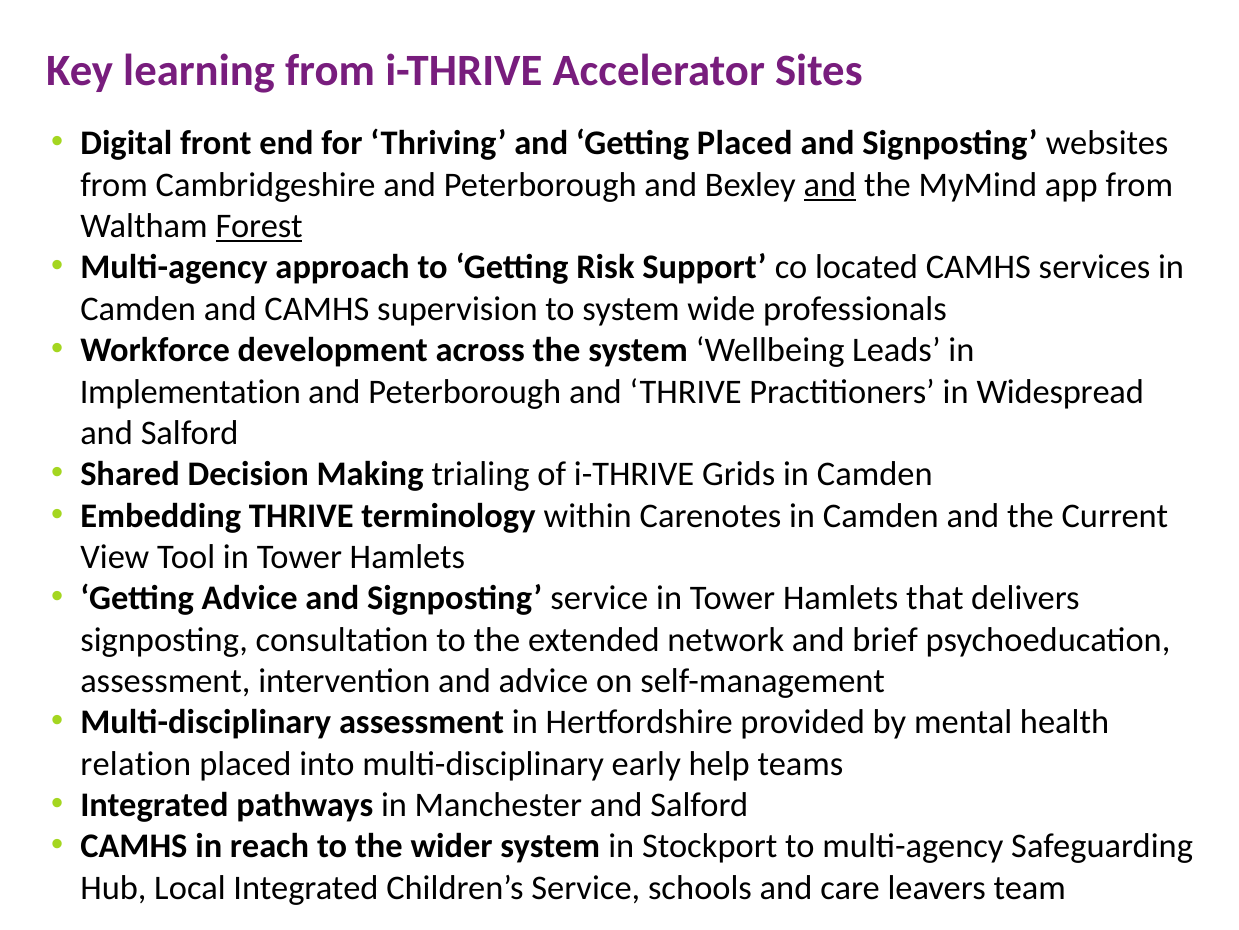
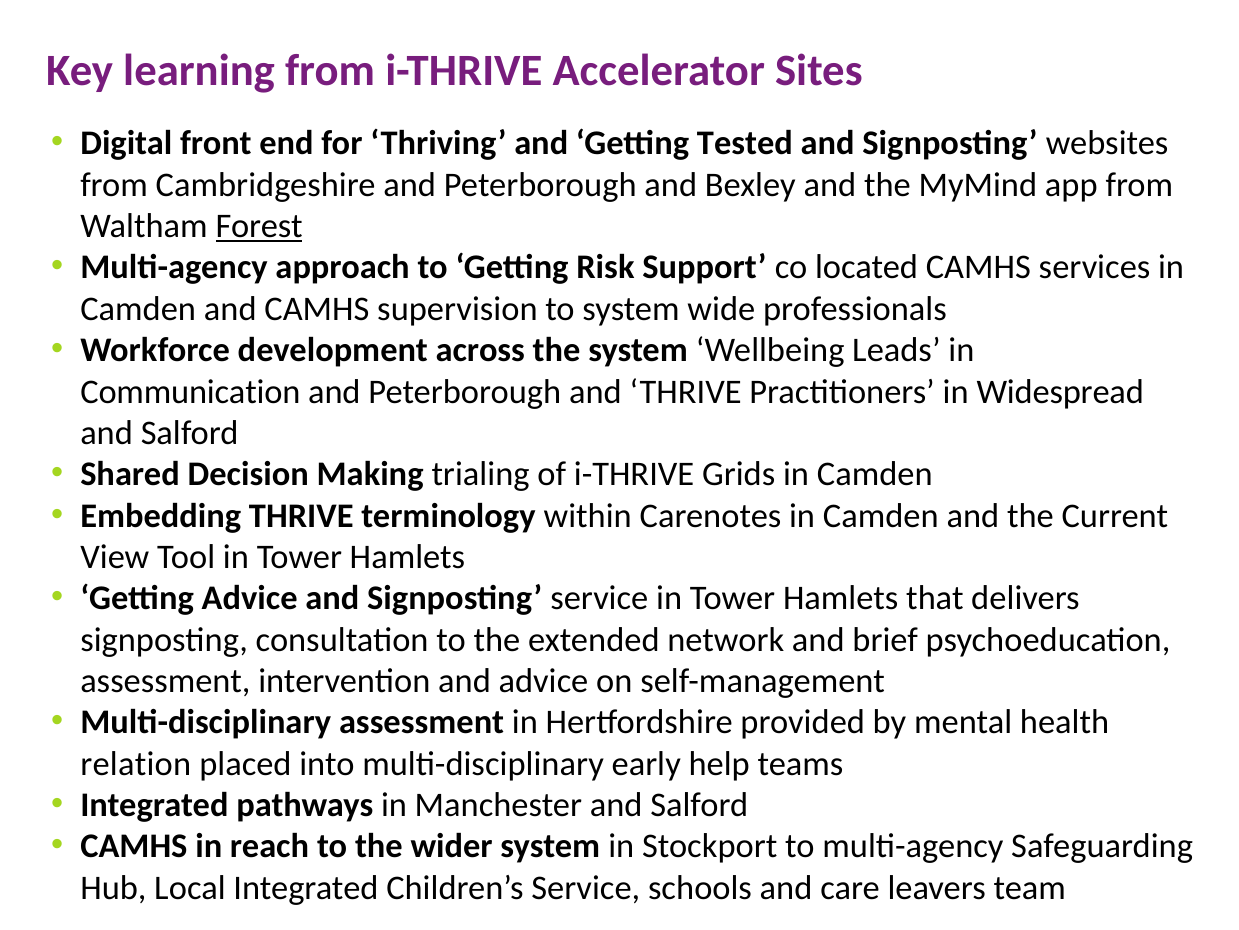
Getting Placed: Placed -> Tested (745, 143)
and underline: present -> none (830, 185)
Implementation: Implementation -> Communication (190, 391)
